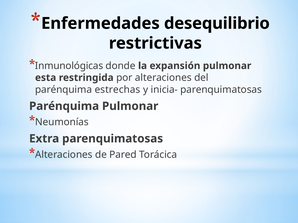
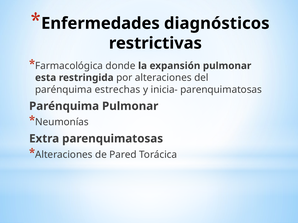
desequilibrio: desequilibrio -> diagnósticos (217, 23)
Inmunológicas: Inmunológicas -> Farmacológica (69, 66)
